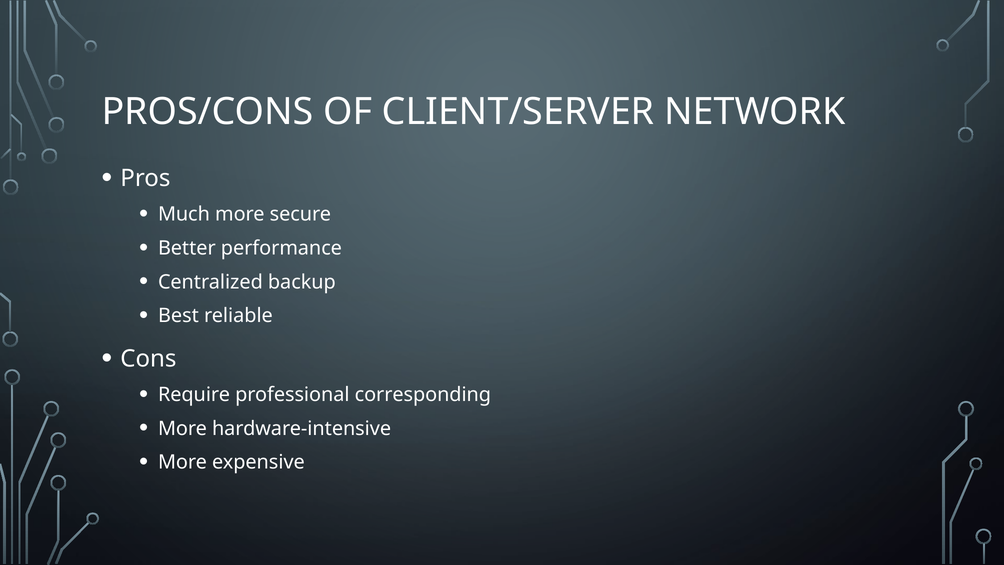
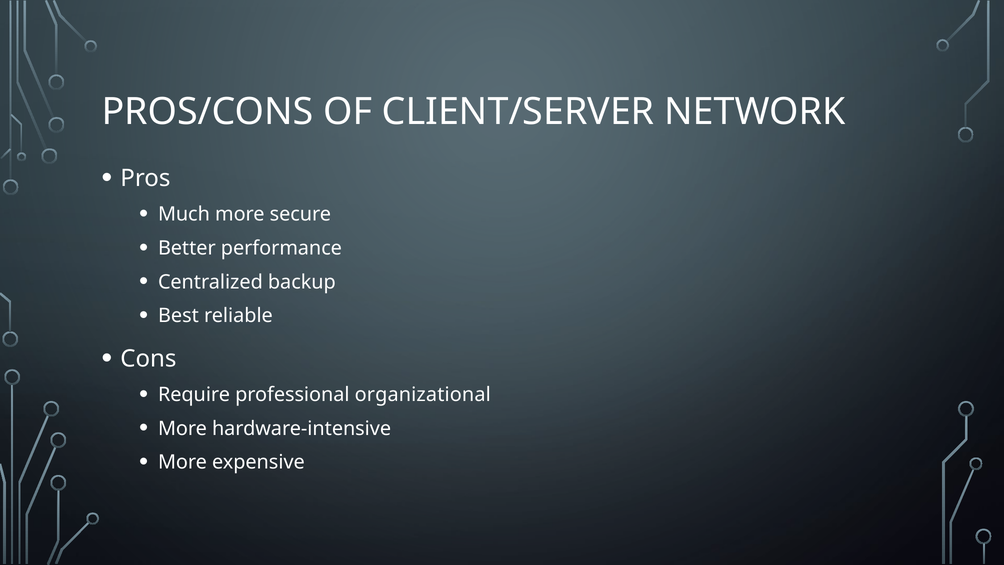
corresponding: corresponding -> organizational (423, 395)
